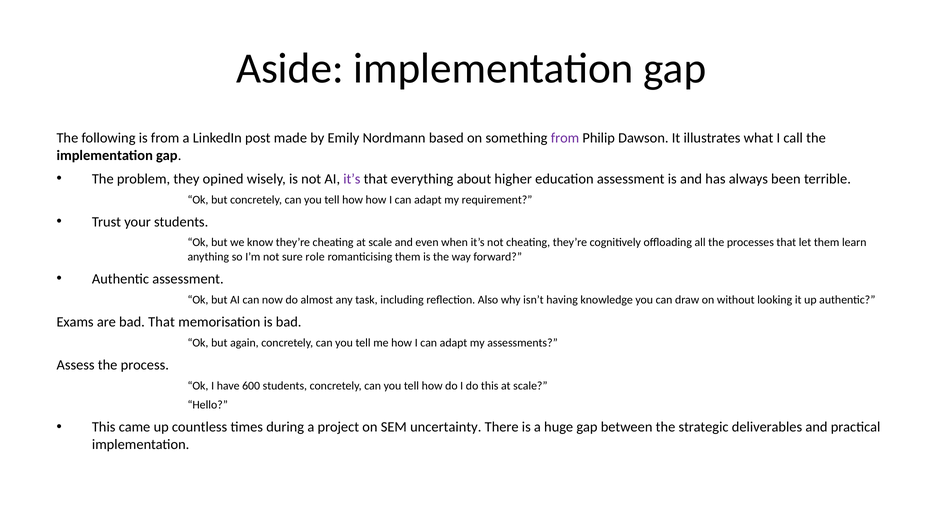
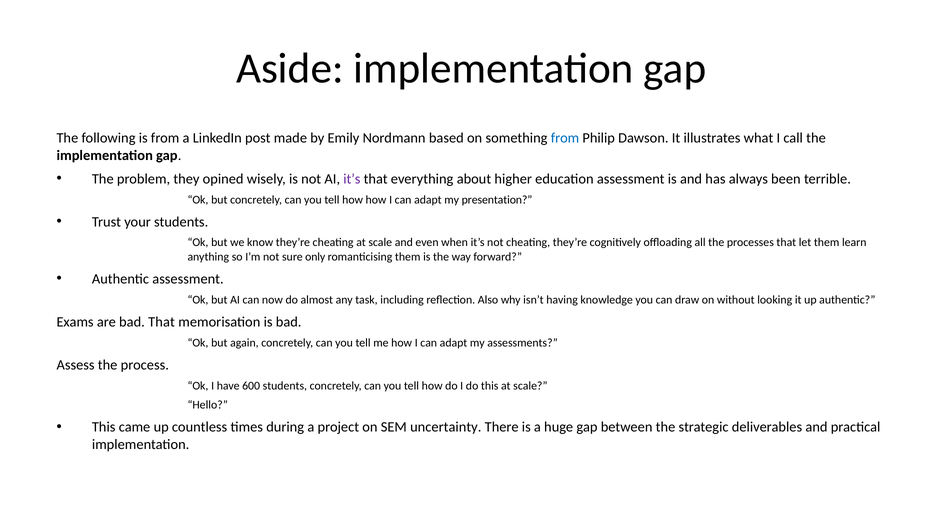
from colour: purple -> blue (565, 138)
requirement: requirement -> presentation (497, 200)
role: role -> only (315, 257)
